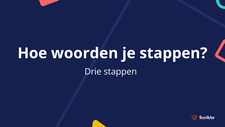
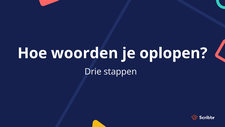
je stappen: stappen -> oplopen (173, 53)
